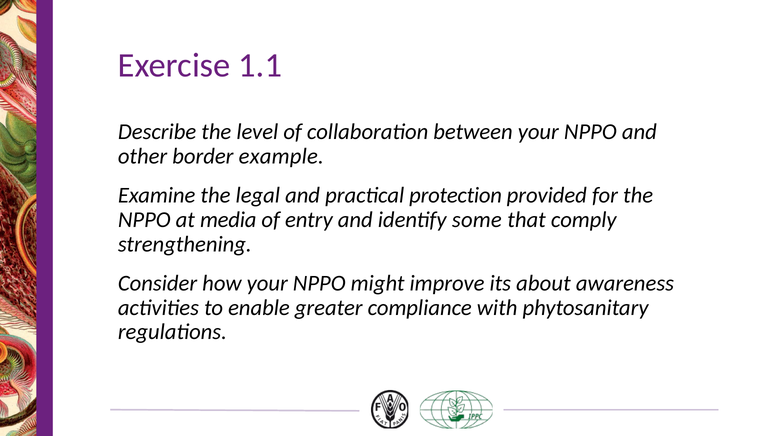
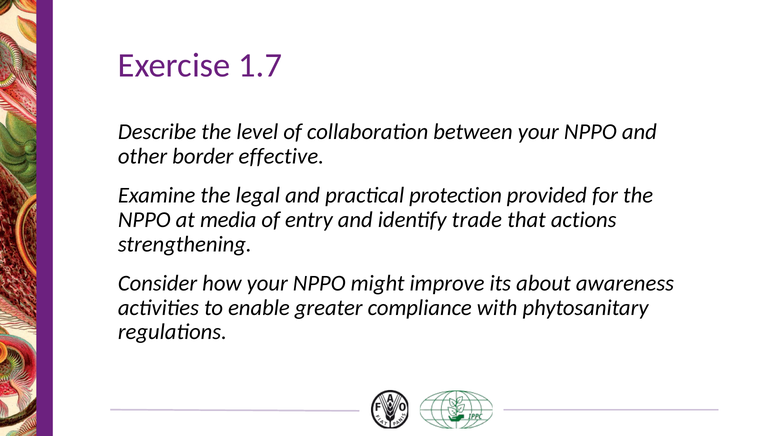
1.1: 1.1 -> 1.7 (260, 65)
example: example -> effective (281, 157)
some: some -> trade (477, 220)
comply: comply -> actions (584, 220)
